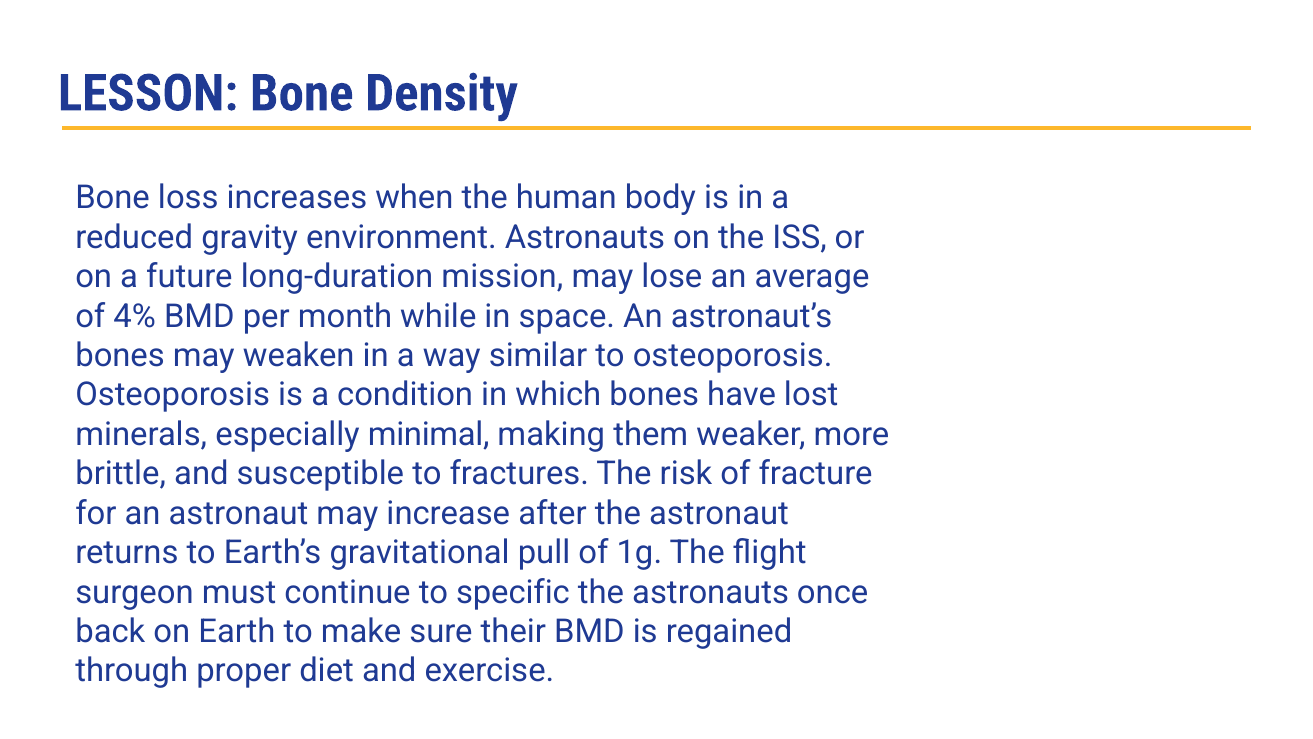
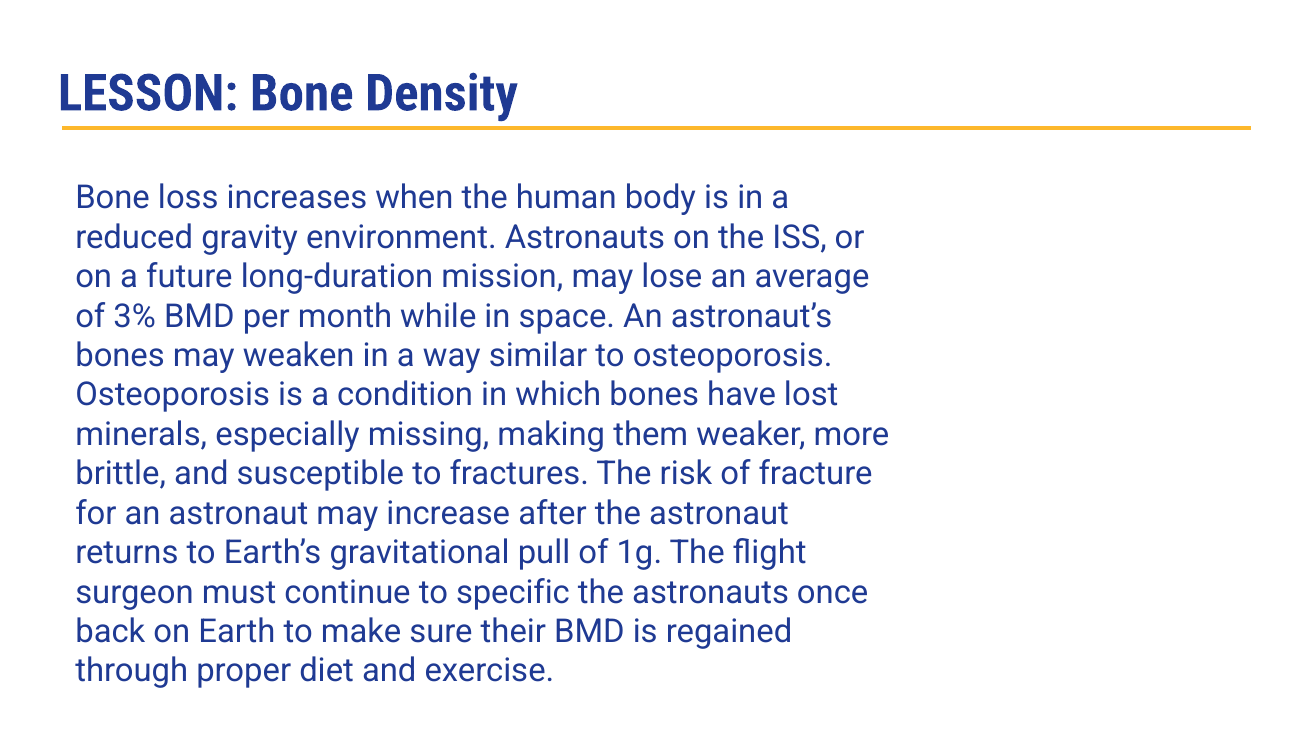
4%: 4% -> 3% (135, 316)
minimal: minimal -> missing (429, 434)
